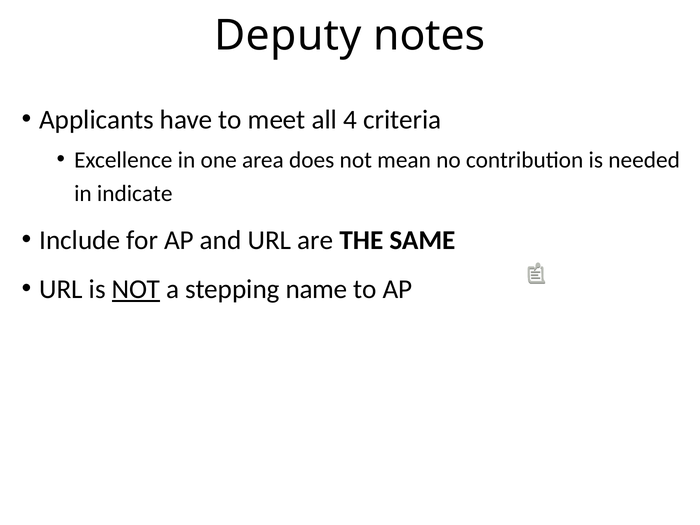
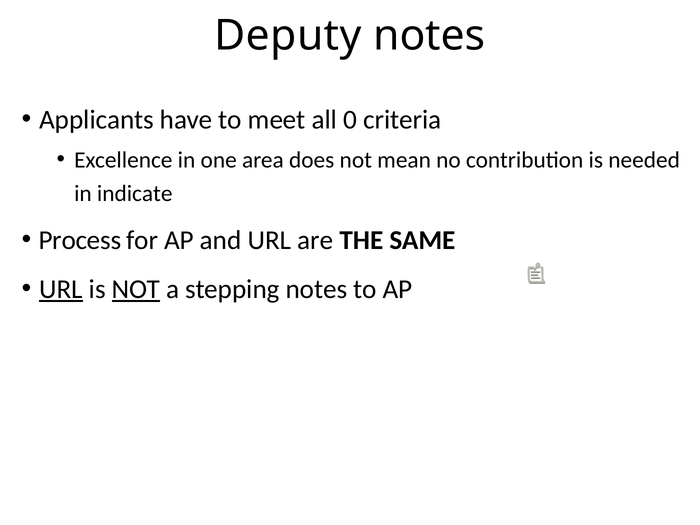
4: 4 -> 0 (350, 120)
Include: Include -> Process (80, 240)
URL underline: none -> present (61, 289)
stepping name: name -> notes (316, 289)
